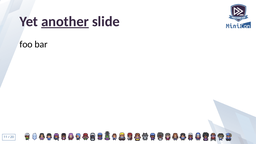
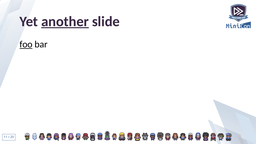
foo underline: none -> present (26, 44)
